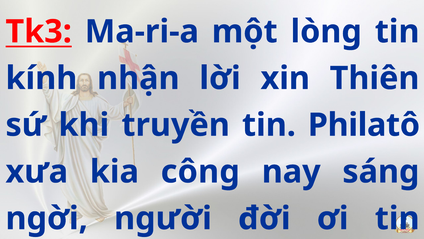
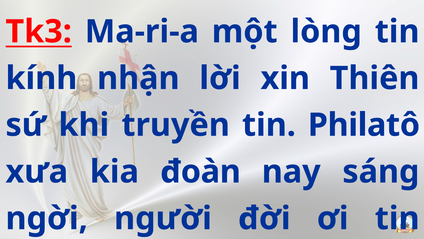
công: công -> đoàn (201, 171)
